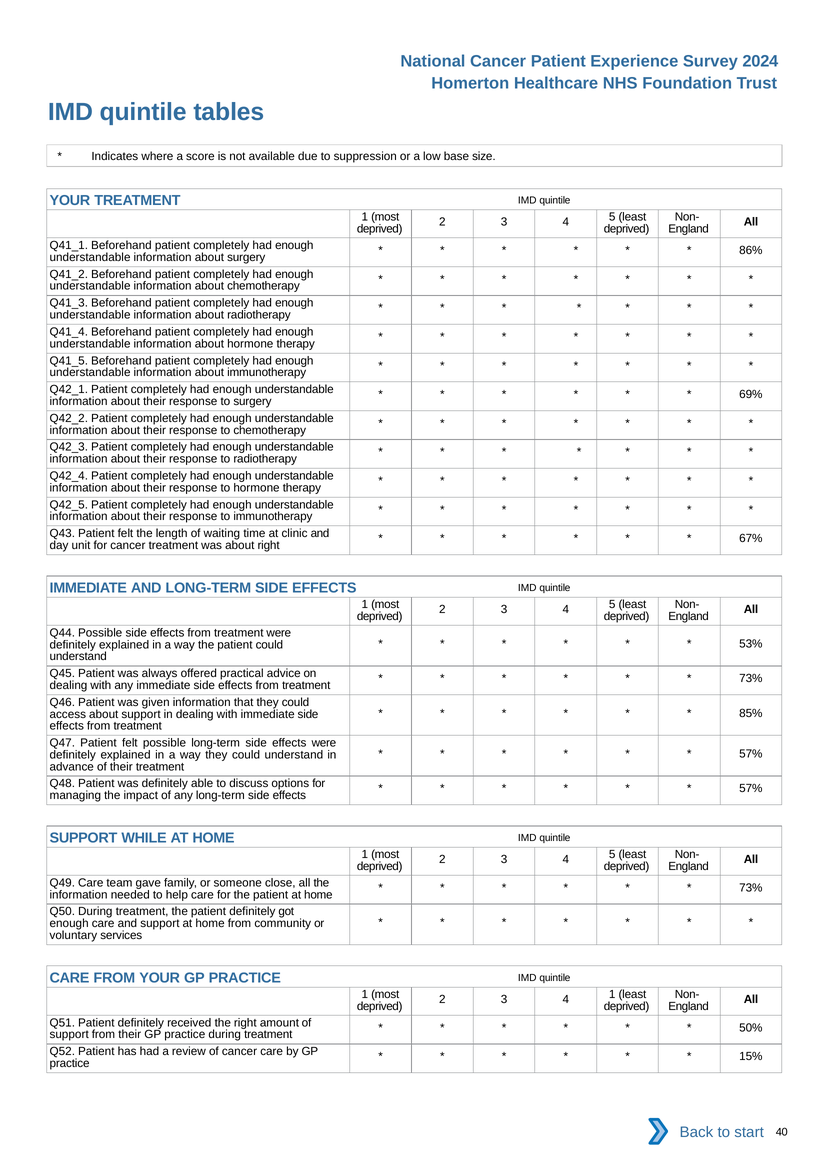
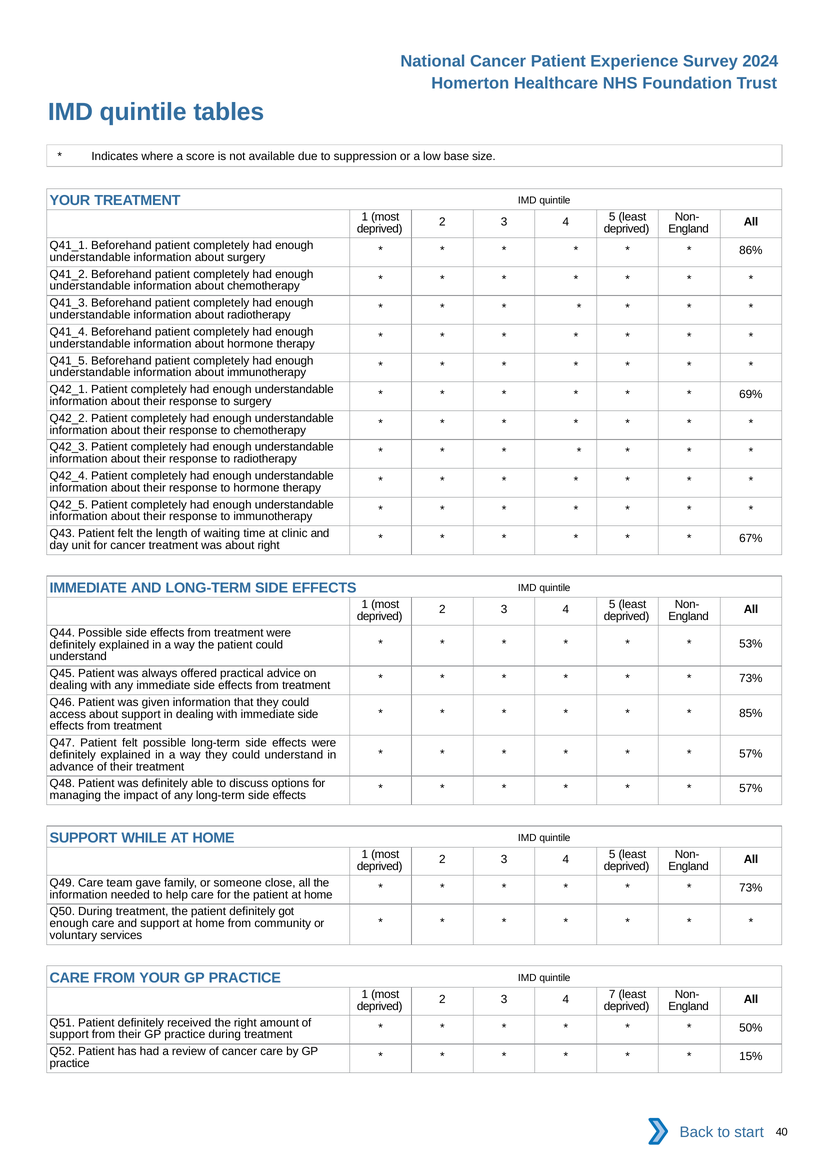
4 1: 1 -> 7 (612, 994)
